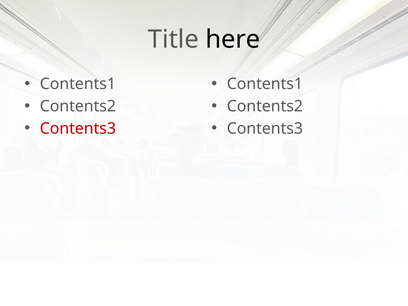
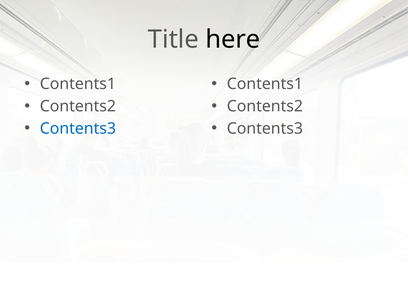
Contents3 colour: red -> blue (78, 129)
